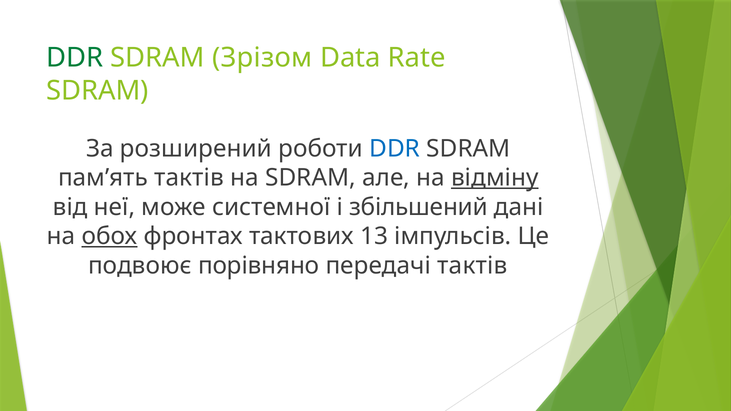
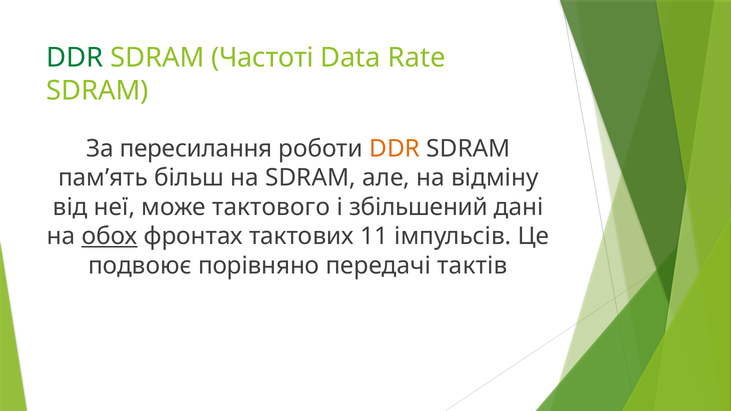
Зрізом: Зрізом -> Частоті (262, 58)
розширений: розширений -> пересилання (196, 149)
DDR colour: blue -> orange (395, 149)
пам’ять тактів: тактів -> більш (189, 178)
відміну underline: present -> none (495, 178)
системної: системної -> тактового (271, 207)
13: 13 -> 11 (374, 236)
